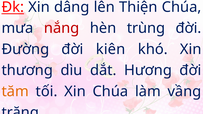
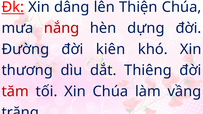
trùng: trùng -> dựng (146, 28)
Hương: Hương -> Thiêng (148, 70)
tăm colour: orange -> red (15, 92)
